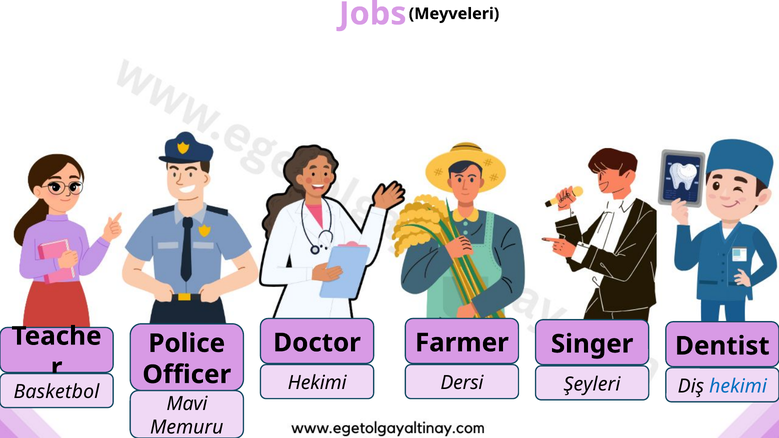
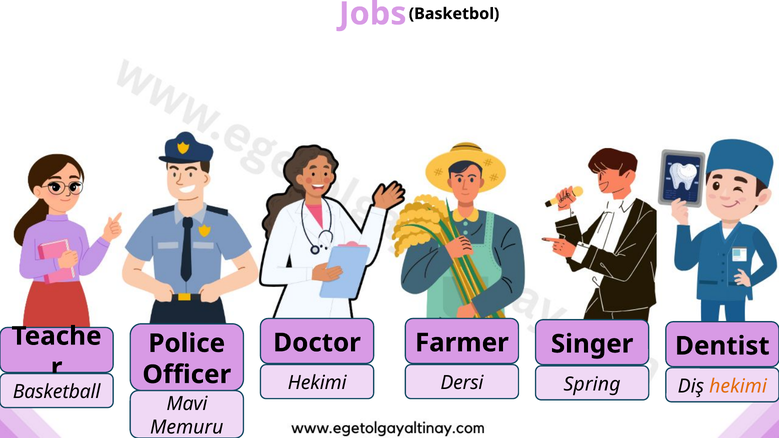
Meyveleri: Meyveleri -> Basketbol (454, 14)
Şeyleri: Şeyleri -> Spring (592, 384)
hekimi colour: blue -> orange (738, 386)
Basketbol: Basketbol -> Basketball (57, 392)
